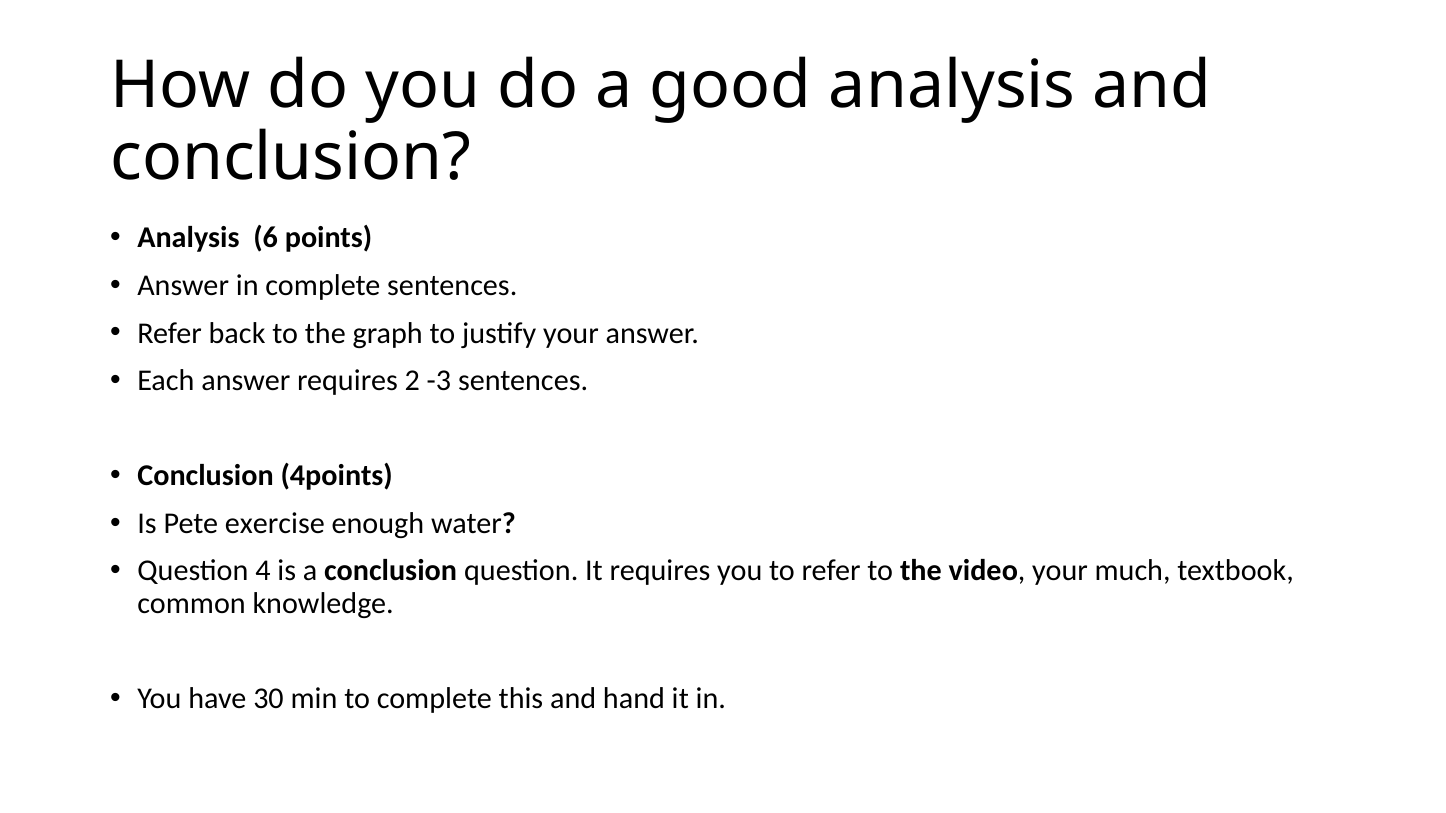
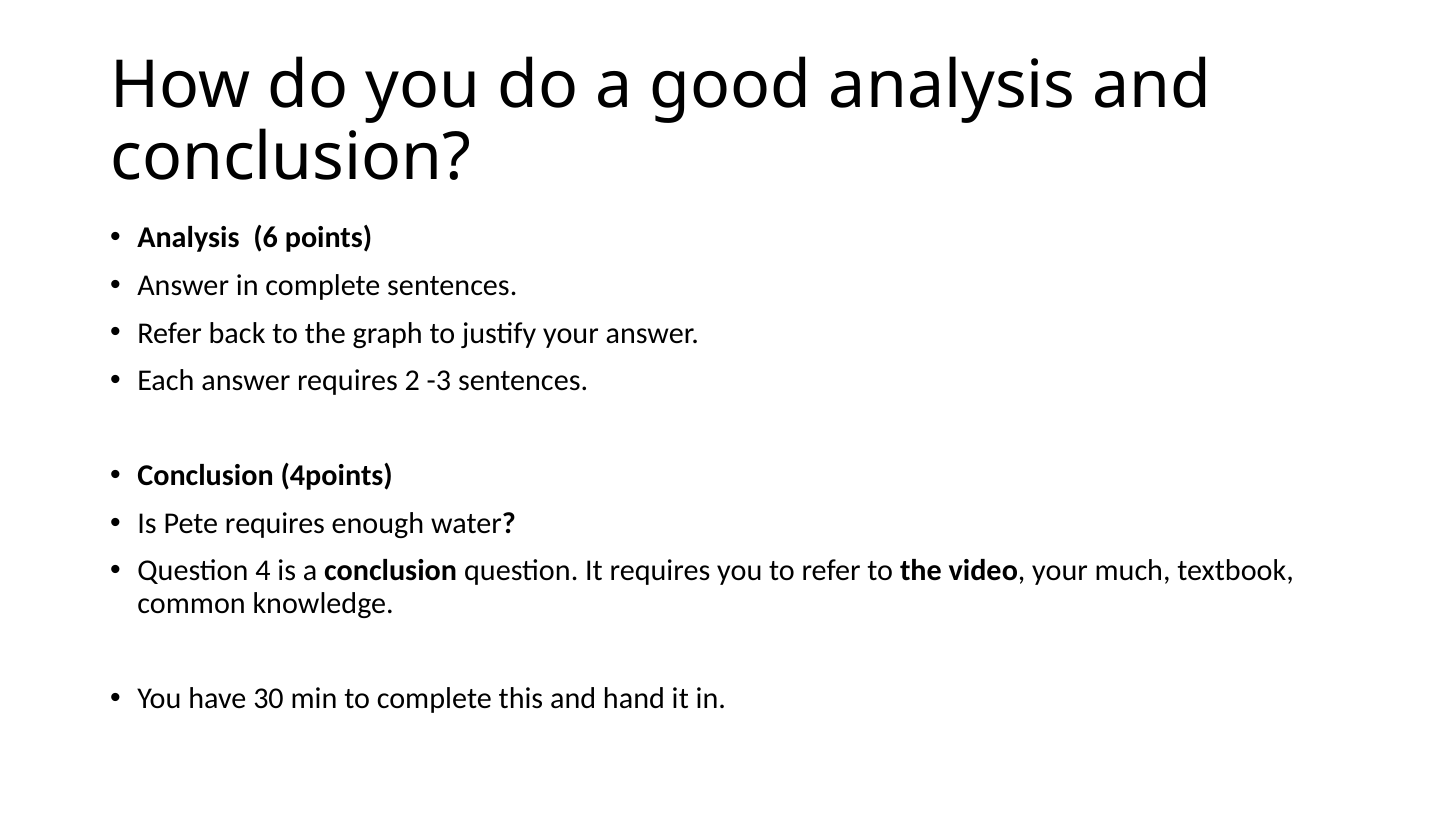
Pete exercise: exercise -> requires (275, 524)
